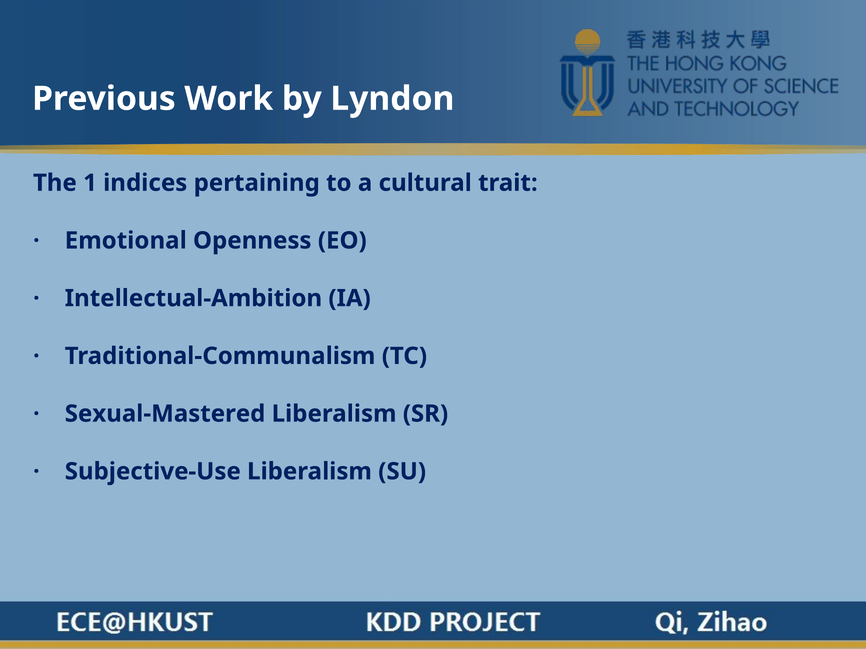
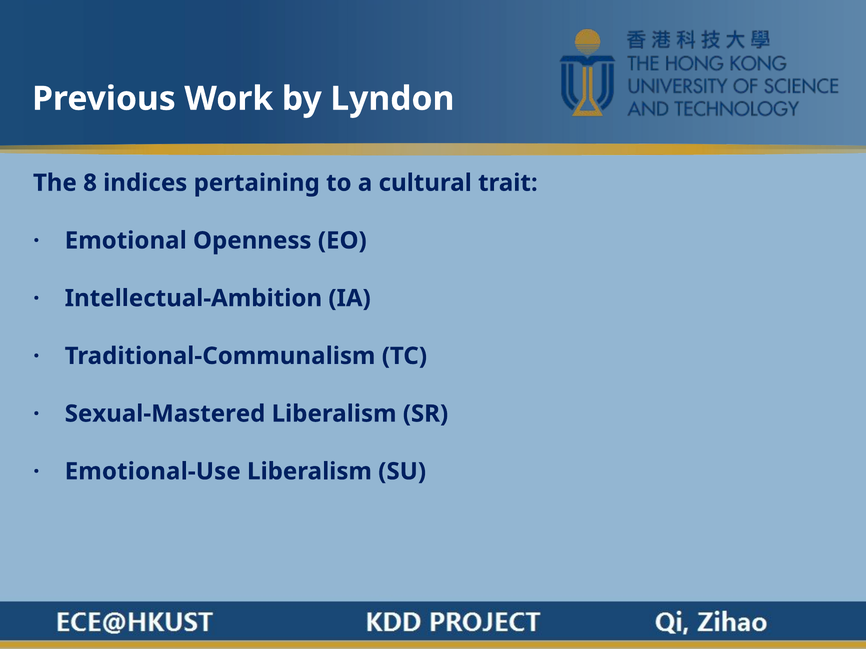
1: 1 -> 8 (90, 183)
Subjective-Use: Subjective-Use -> Emotional-Use (153, 472)
